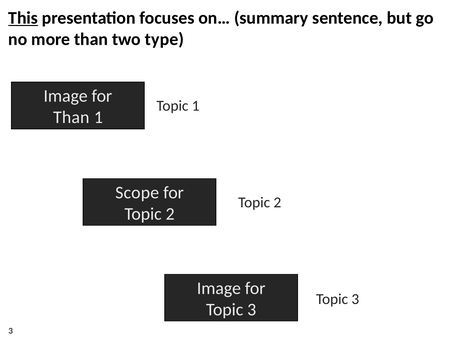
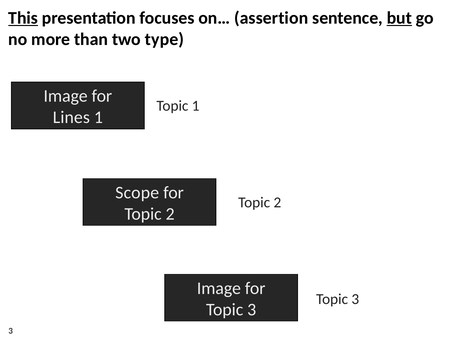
summary: summary -> assertion (271, 18)
but underline: none -> present (399, 18)
Than: Than -> Lines (71, 117)
